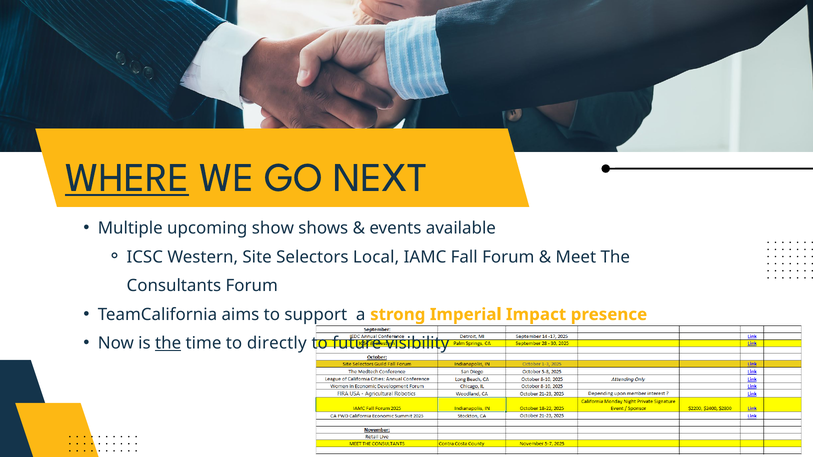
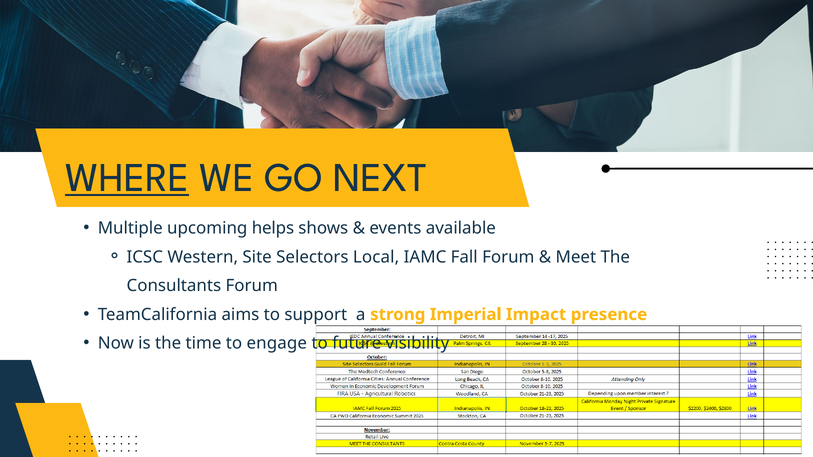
show: show -> helps (273, 228)
the underline: present -> none (168, 343)
directly: directly -> engage (277, 343)
